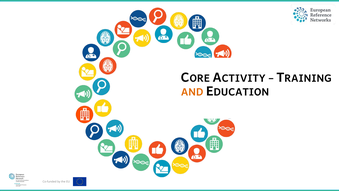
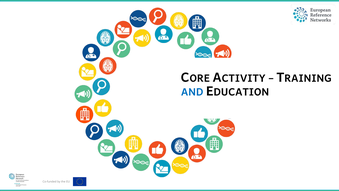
AND colour: orange -> blue (192, 92)
